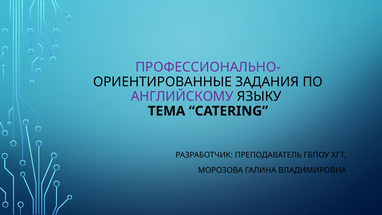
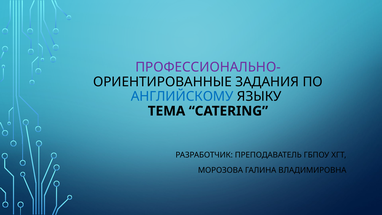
АНГЛИЙСКОМУ colour: purple -> blue (182, 96)
